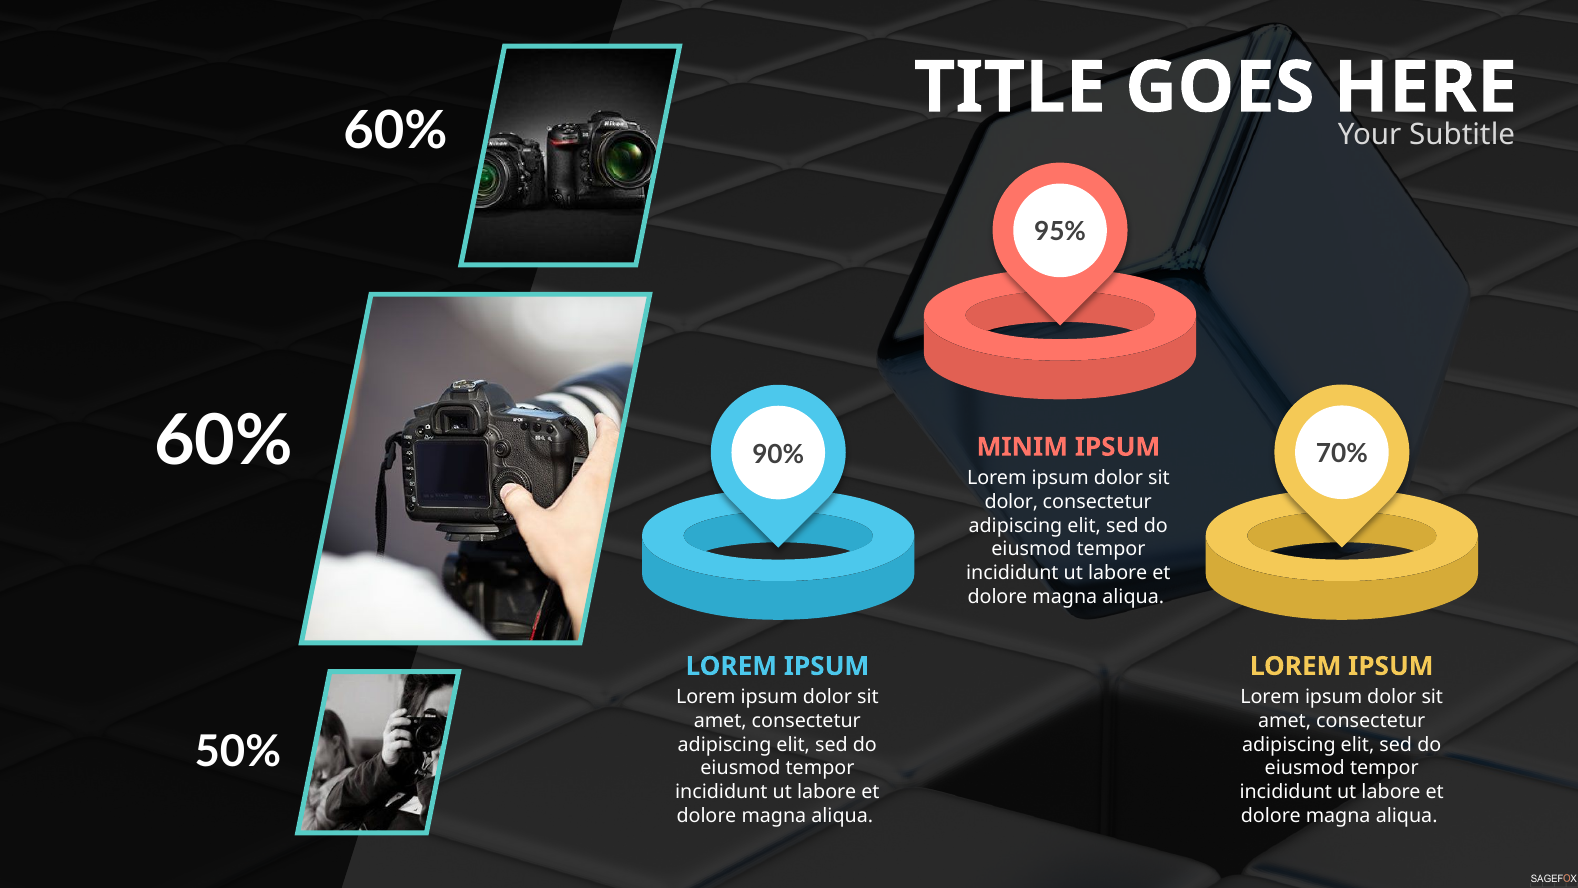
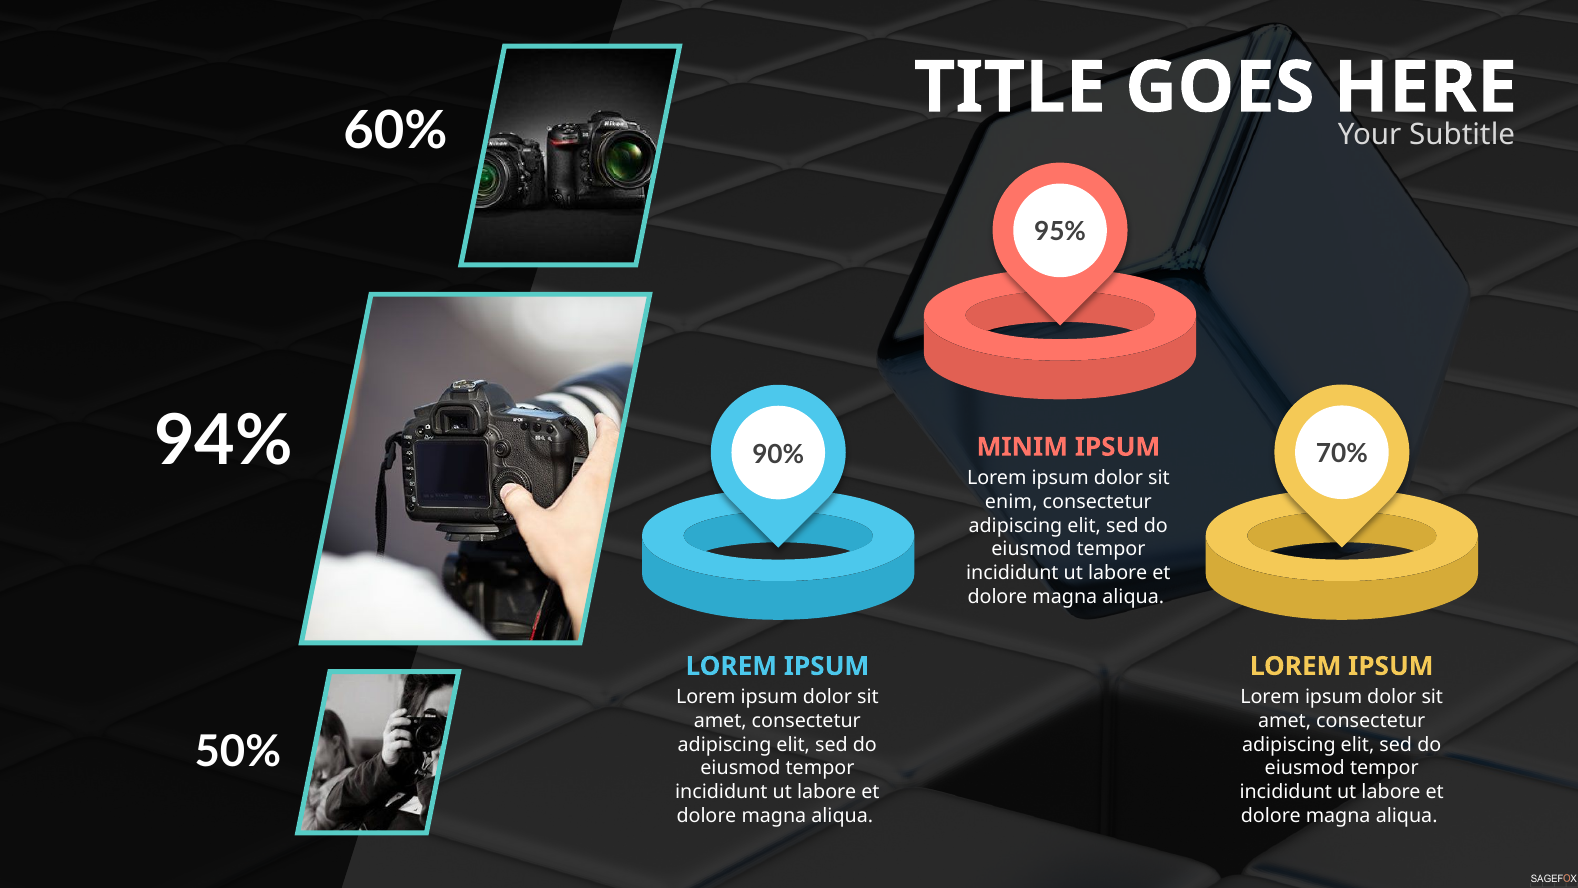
60%: 60% -> 94% (223, 441)
dolor: dolor -> enim (1011, 502)
